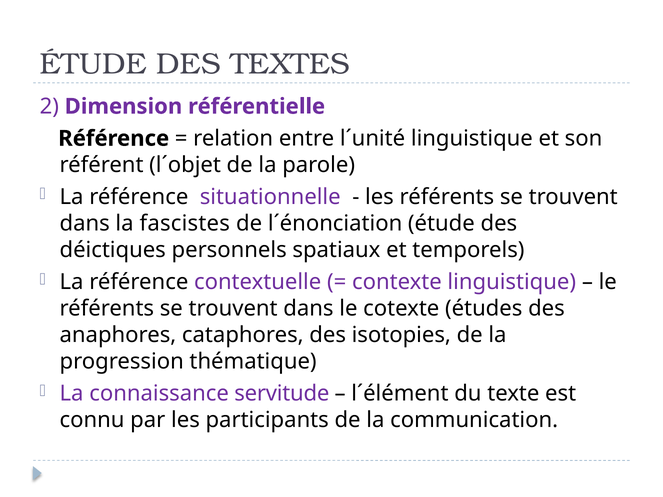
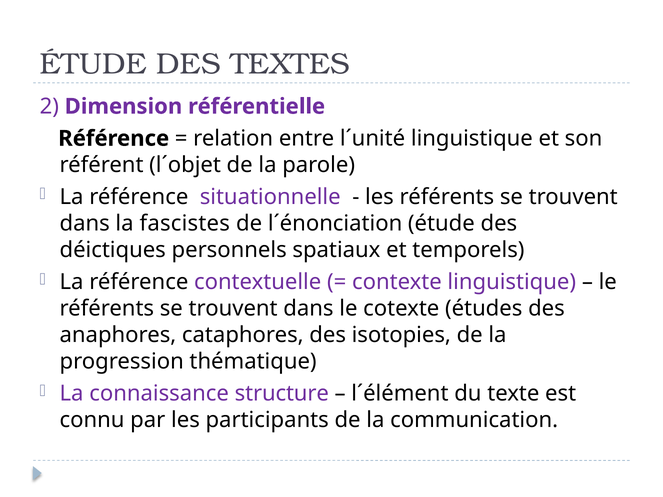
servitude: servitude -> structure (282, 394)
